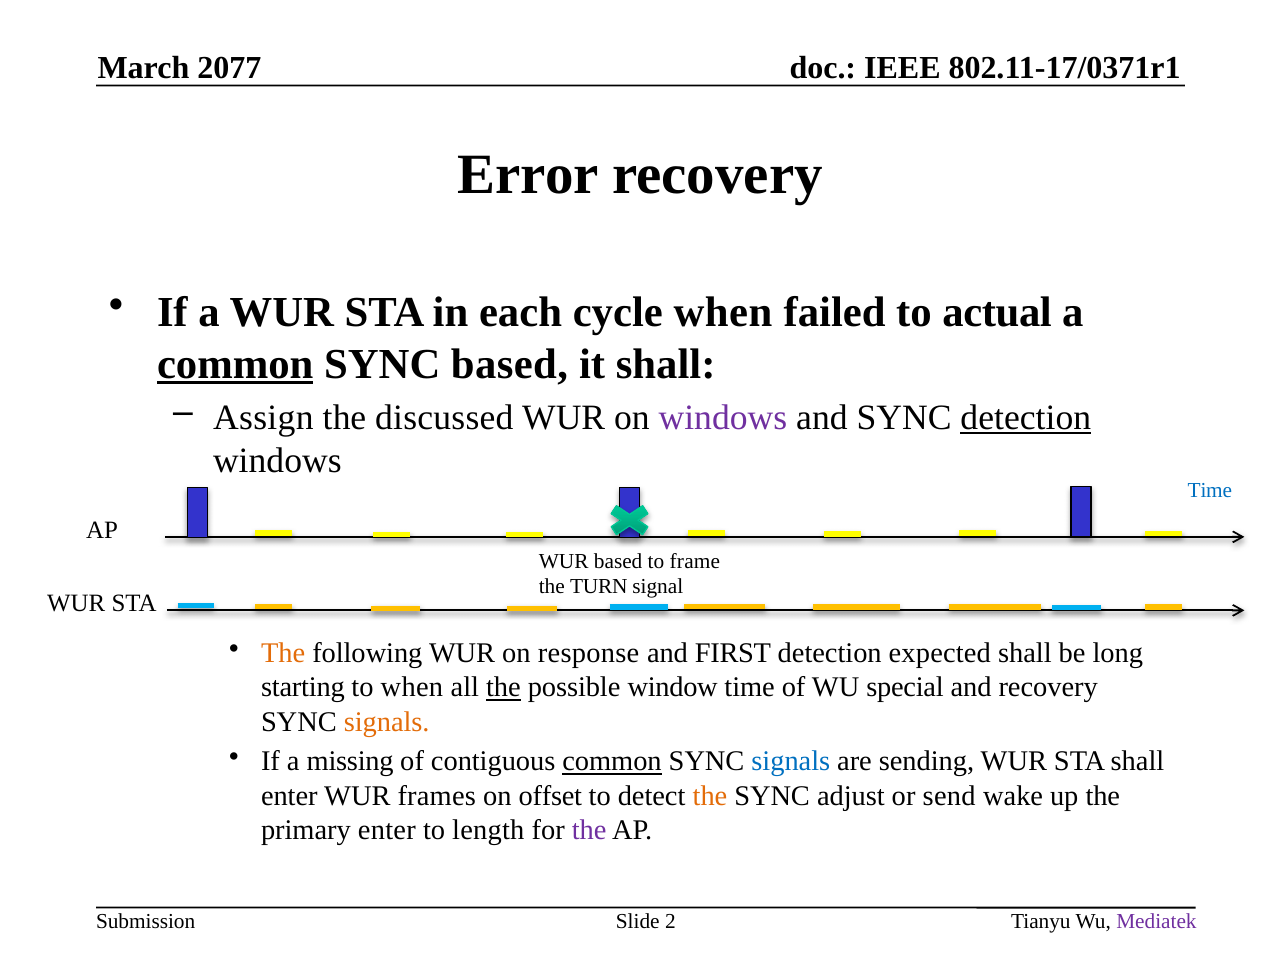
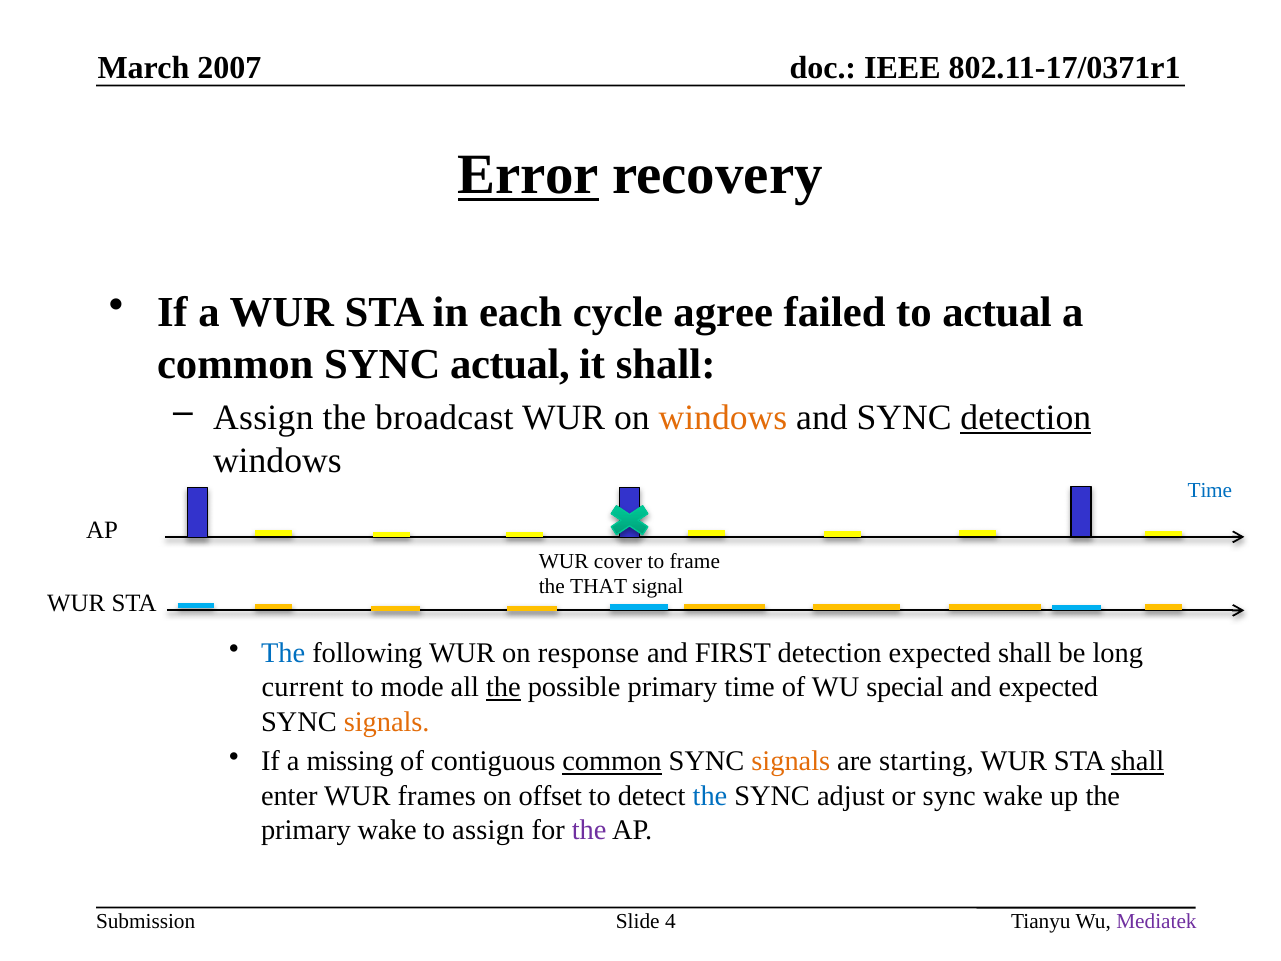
2077: 2077 -> 2007 (229, 68)
Error underline: none -> present (528, 175)
cycle when: when -> agree (723, 313)
common underline: present -> none (235, 364)
SYNC based: based -> actual (510, 364)
discussed: discussed -> broadcast (444, 417)
windows colour: purple -> orange (723, 417)
WUR based: based -> cover (618, 561)
TURN: TURN -> THAT (599, 586)
The colour: orange -> blue (283, 653)
starting: starting -> current (303, 687)
to when: when -> mode (412, 687)
possible window: window -> primary (673, 687)
and recovery: recovery -> expected (1048, 687)
signals colour: blue -> orange (791, 761)
sending: sending -> starting (926, 761)
shall underline: none -> present (1137, 761)
the colour: orange -> blue (710, 796)
or send: send -> sync (949, 796)
primary enter: enter -> wake (387, 830)
to length: length -> assign (488, 830)
2: 2 -> 4 (670, 921)
